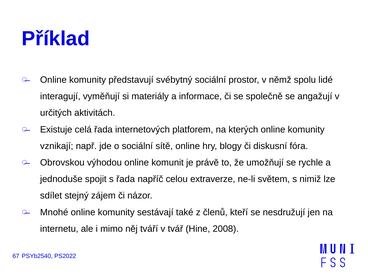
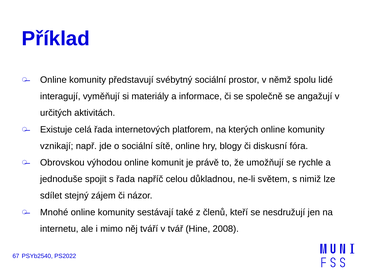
extraverze: extraverze -> důkladnou (213, 179)
